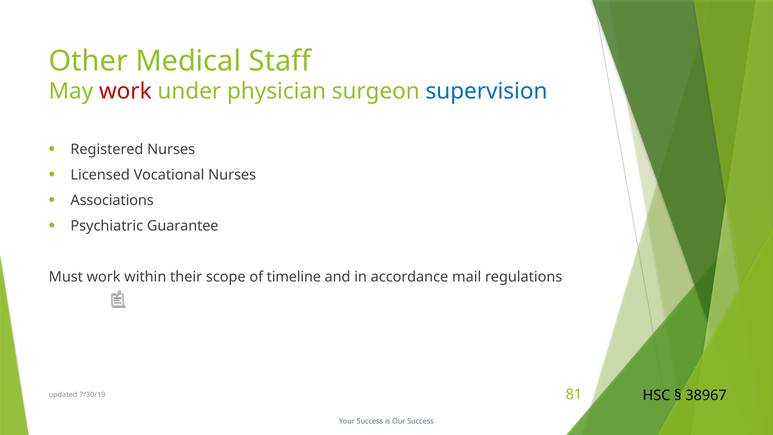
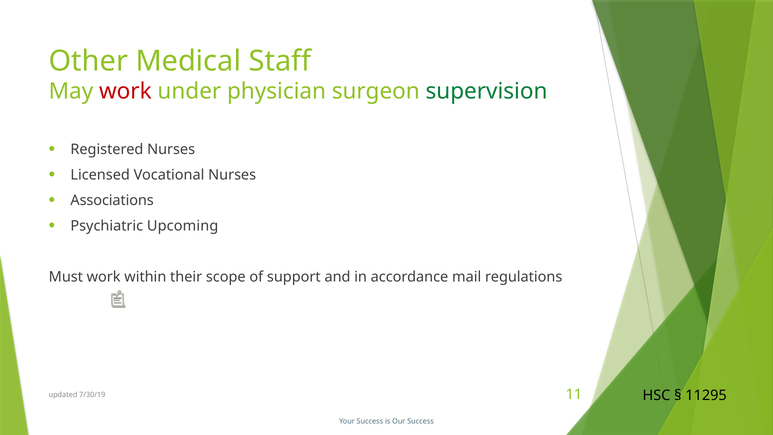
supervision colour: blue -> green (487, 91)
Guarantee: Guarantee -> Upcoming (183, 226)
timeline: timeline -> support (294, 277)
38967: 38967 -> 11295 (706, 395)
81: 81 -> 11 (574, 394)
